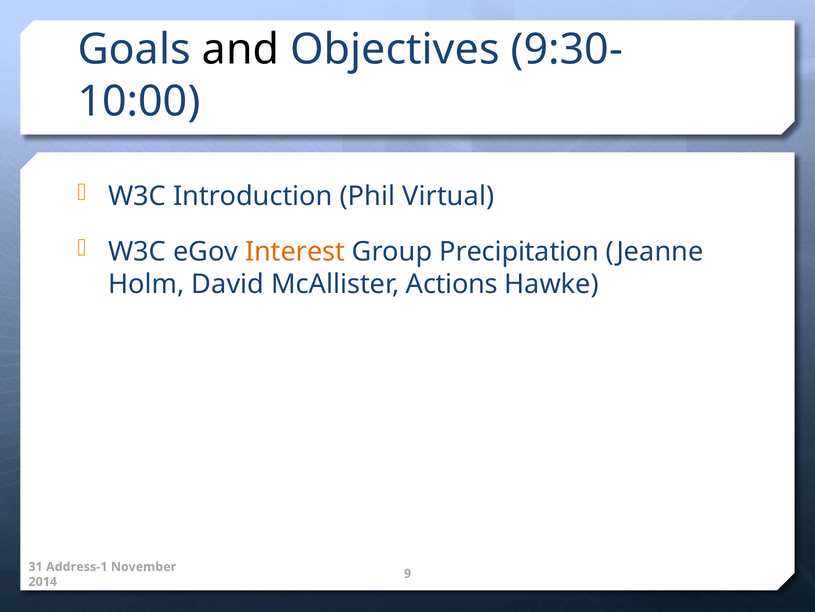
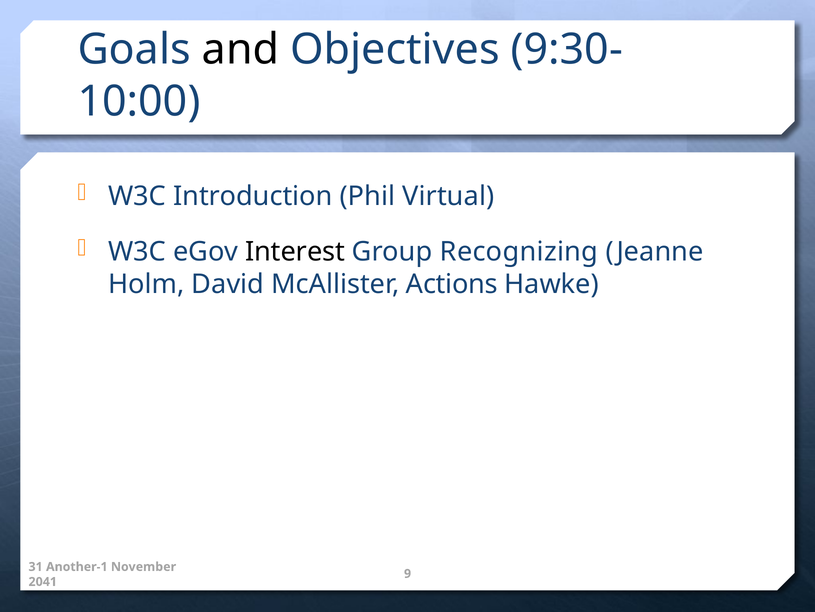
Interest colour: orange -> black (295, 251)
Precipitation: Precipitation -> Recognizing (519, 251)
Address-1: Address-1 -> Another-1 (77, 566)
2014: 2014 -> 2041 (43, 581)
